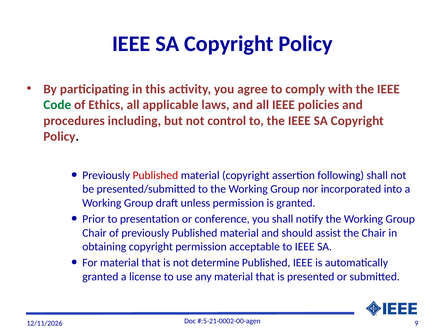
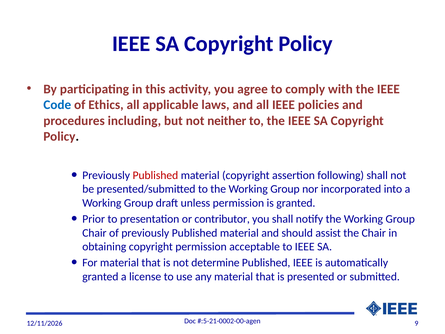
Code colour: green -> blue (57, 105)
control: control -> neither (227, 121)
conference: conference -> contributor (222, 219)
